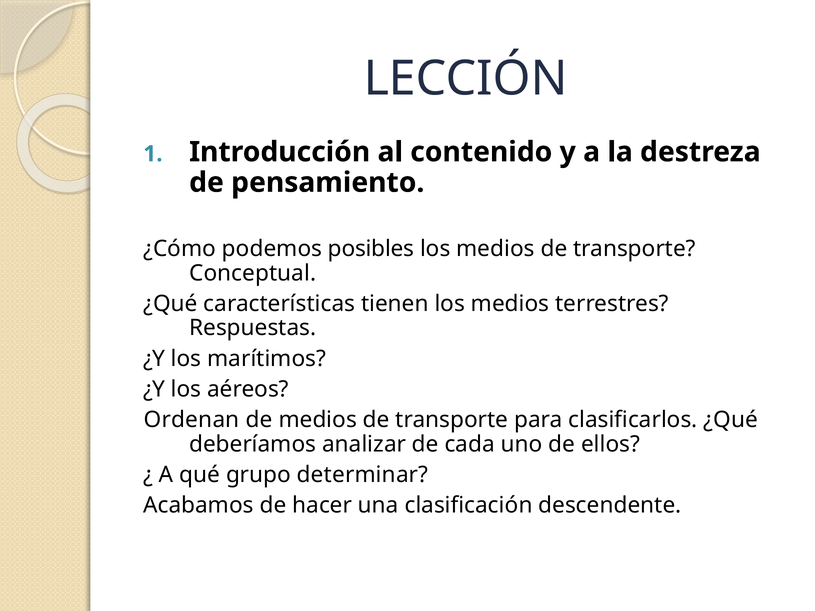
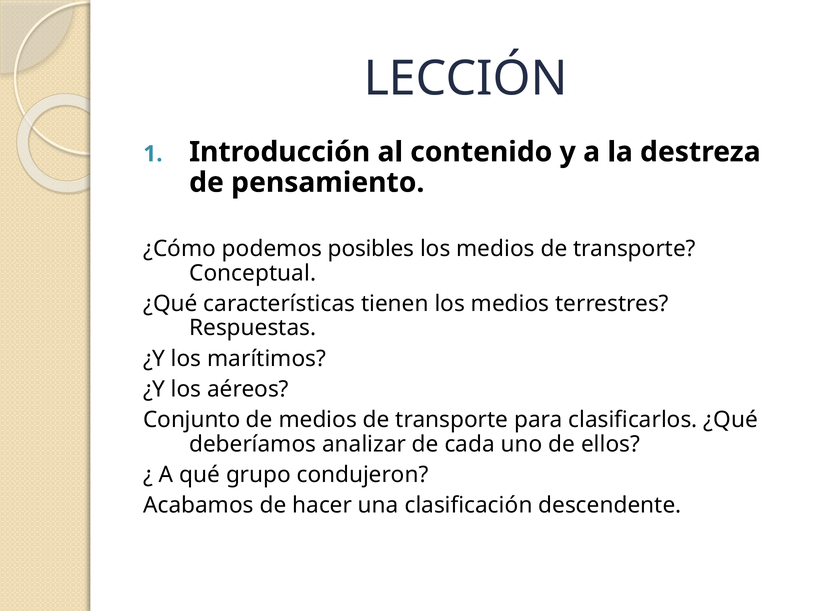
Ordenan: Ordenan -> Conjunto (192, 420)
determinar: determinar -> condujeron (363, 475)
